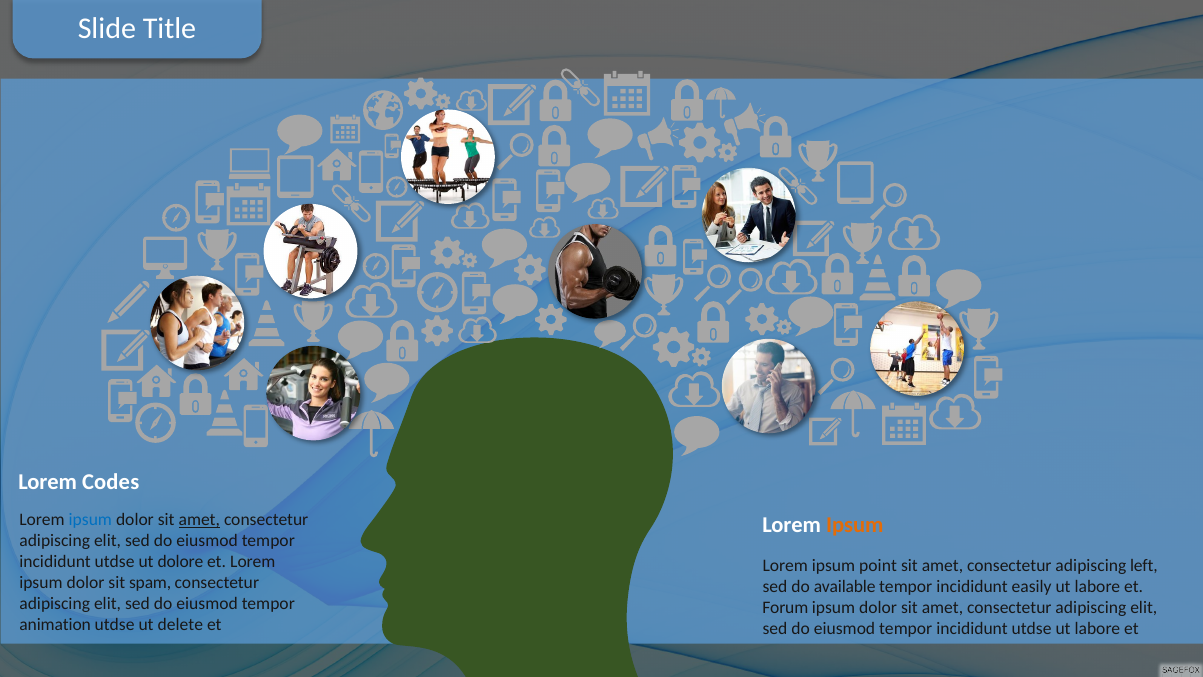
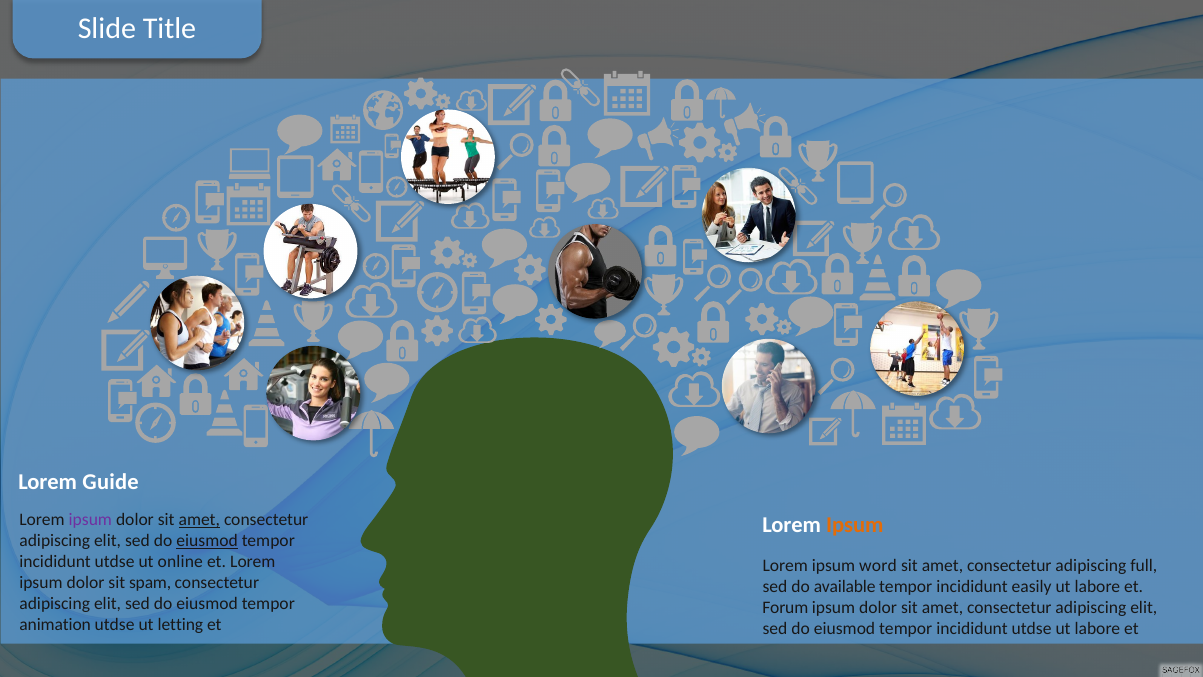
Codes: Codes -> Guide (111, 482)
ipsum colour: blue -> purple (90, 520)
eiusmod underline: none -> present (207, 541)
dolore: dolore -> online (180, 562)
point: point -> word (878, 566)
left: left -> full (1144, 566)
delete: delete -> letting (180, 625)
